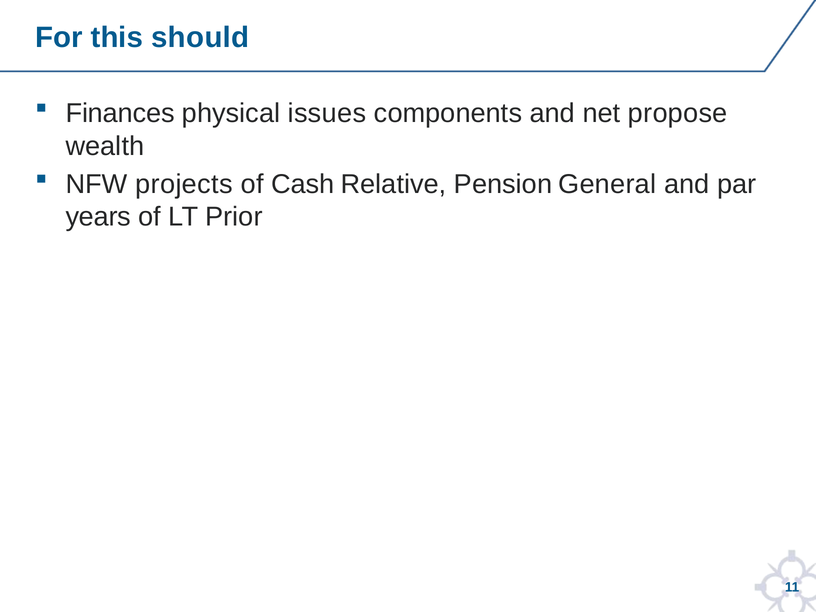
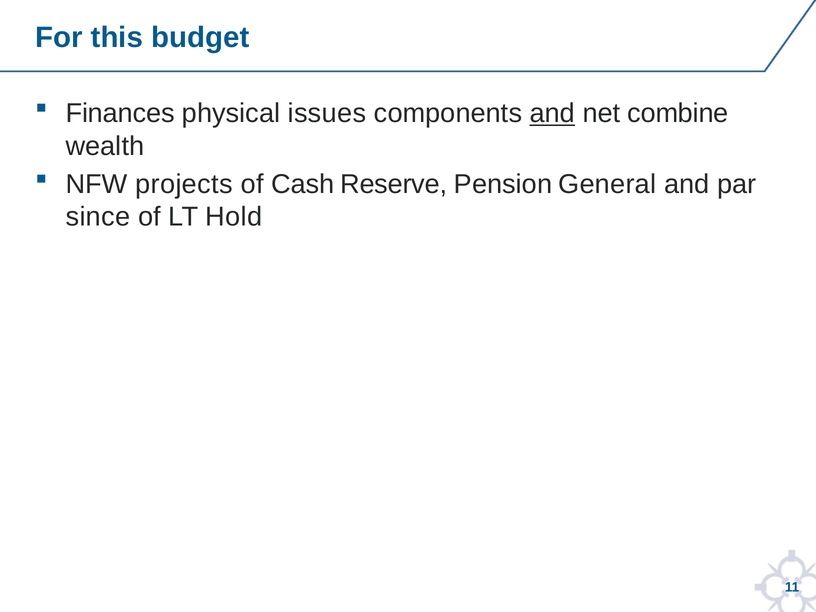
should: should -> budget (200, 38)
and underline: none -> present (552, 113)
propose: propose -> combine (678, 113)
Relative: Relative -> Reserve (394, 184)
years: years -> since (98, 217)
Prior: Prior -> Hold (234, 217)
